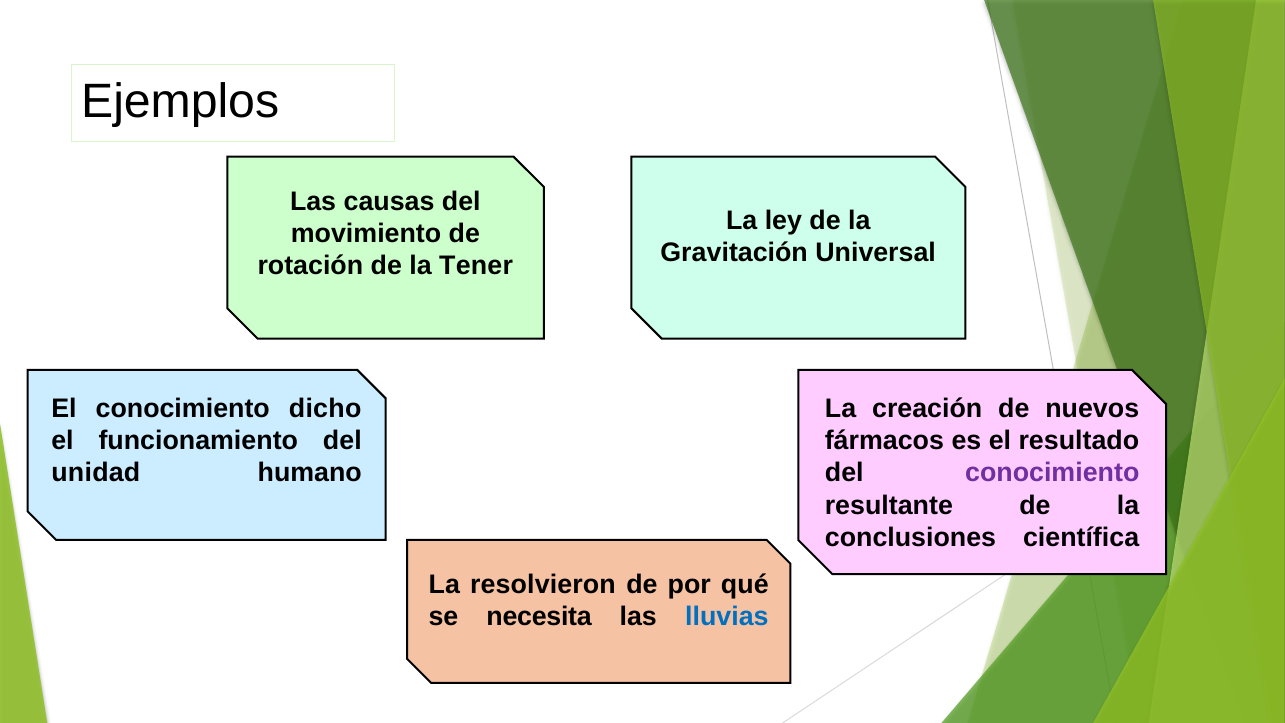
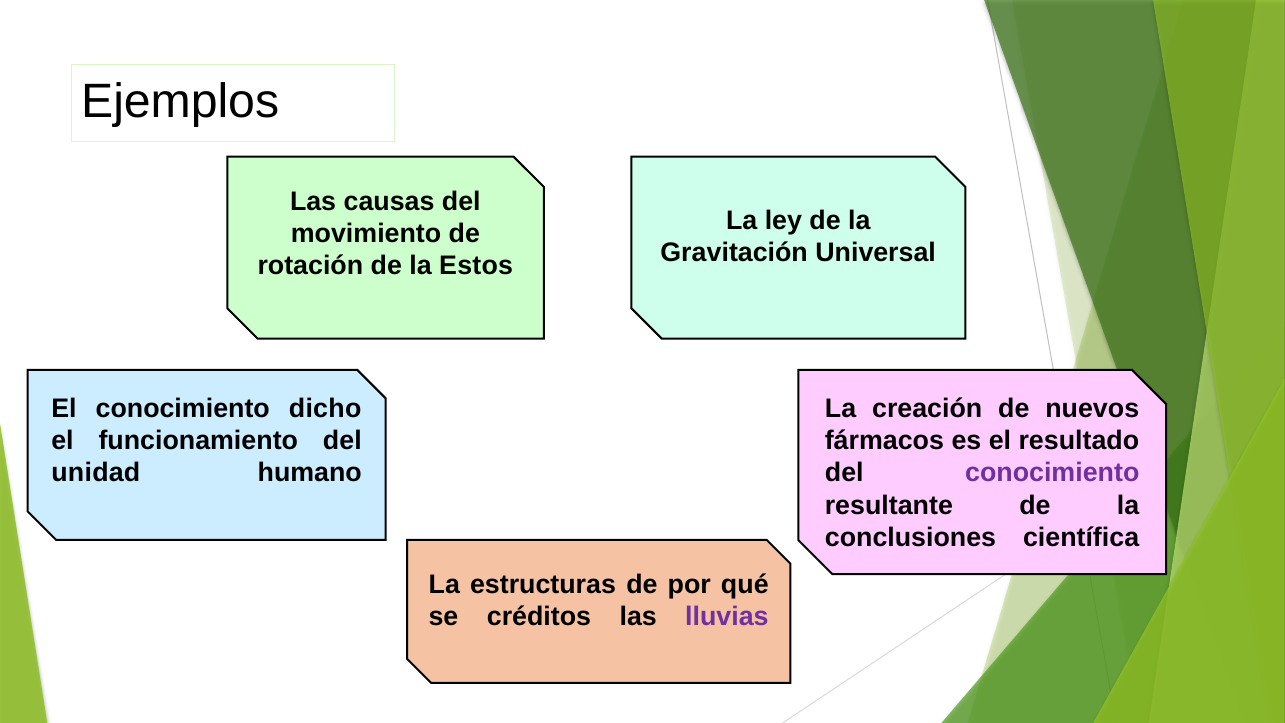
Tener: Tener -> Estos (476, 266)
resolvieron: resolvieron -> estructuras (543, 584)
necesita: necesita -> créditos (539, 616)
lluvias colour: blue -> purple (727, 616)
